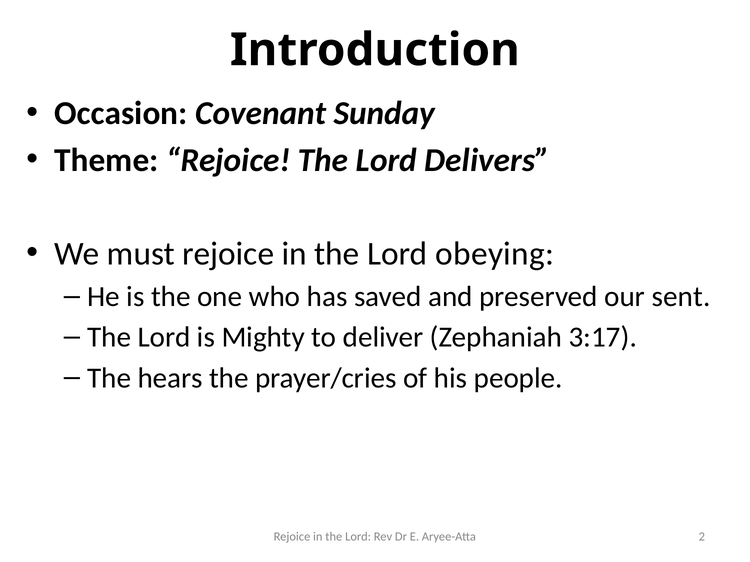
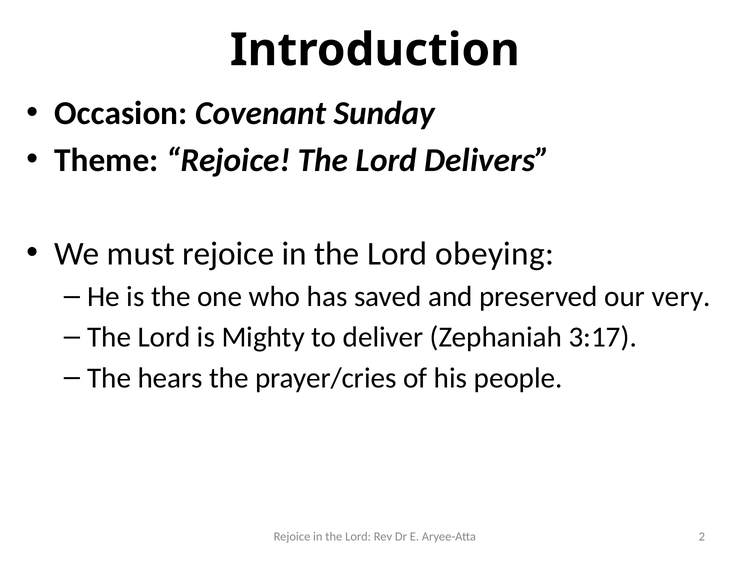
sent: sent -> very (681, 297)
